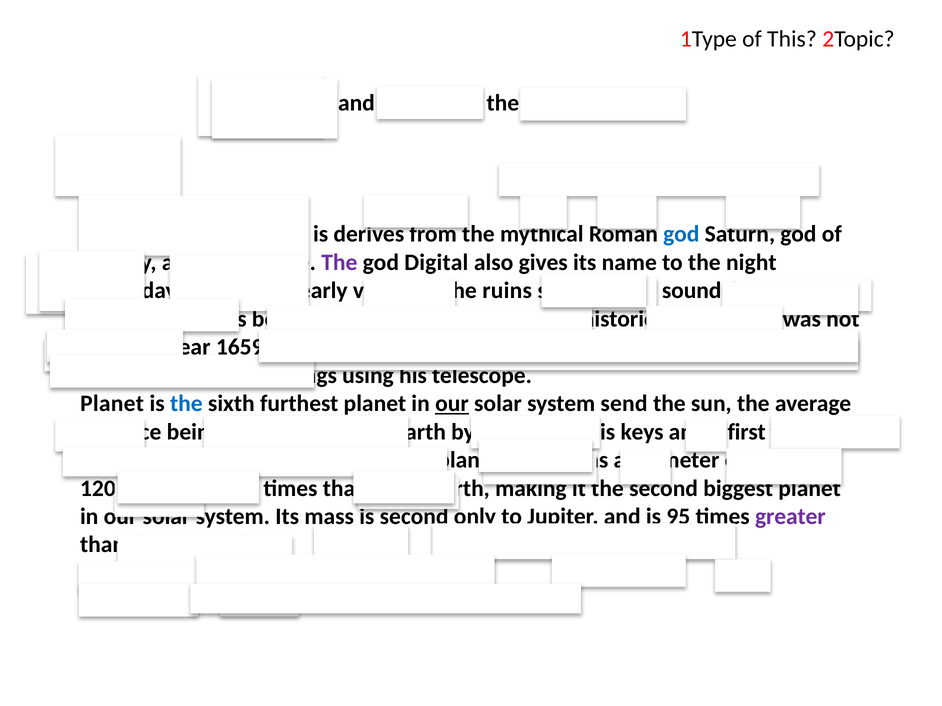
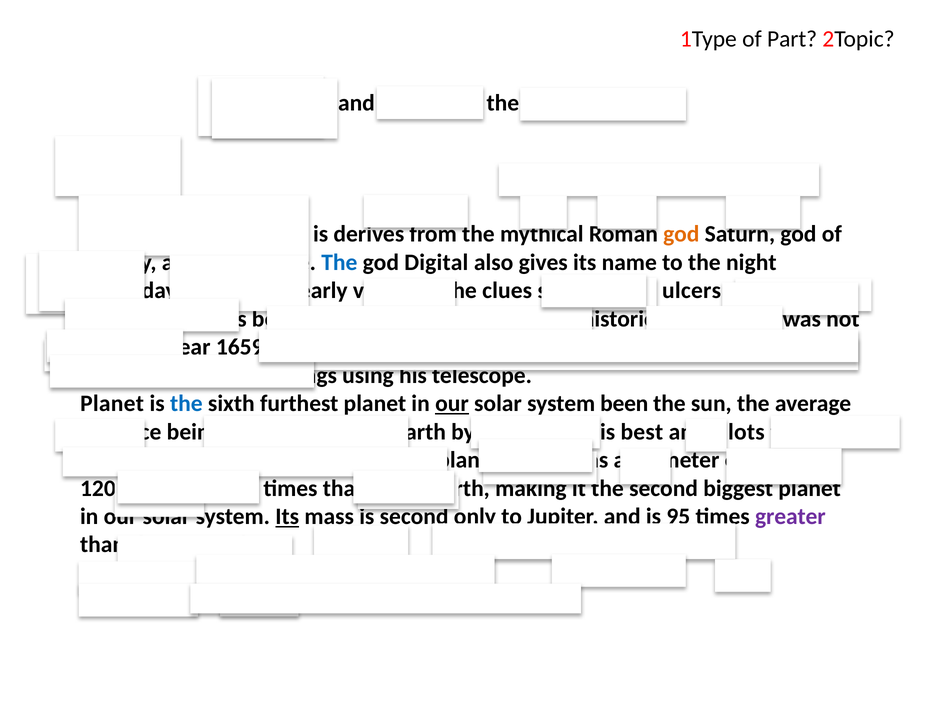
of This: This -> Part (792, 39)
god colour: blue -> orange (681, 234)
The colour: purple -> blue (339, 263)
ruins: ruins -> clues (507, 291)
sound: sound -> ulcers (692, 291)
send: send -> been (624, 404)
keys: keys -> best (642, 432)
first: first -> lots (746, 432)
Its underline: none -> present (287, 517)
